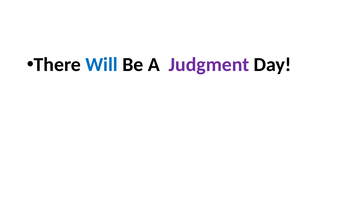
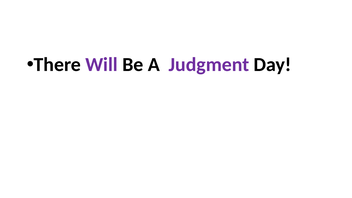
Will colour: blue -> purple (102, 65)
